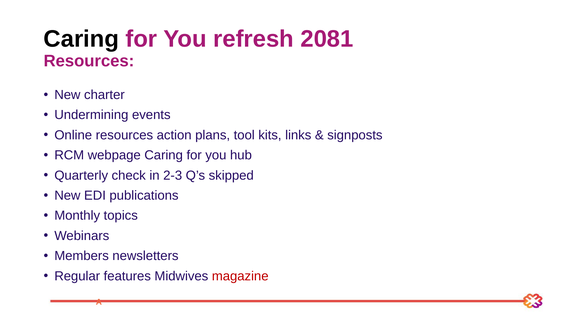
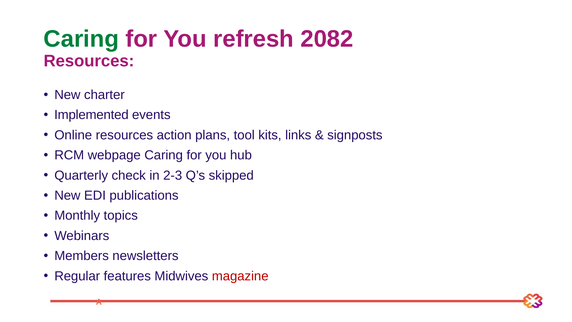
Caring colour: black -> green (81, 39)
2081: 2081 -> 2082 (327, 39)
Undermining: Undermining -> Implemented (91, 115)
